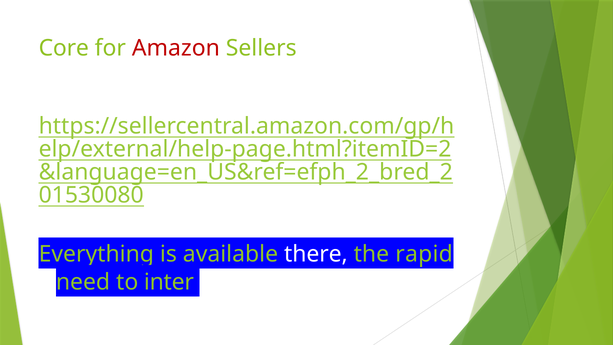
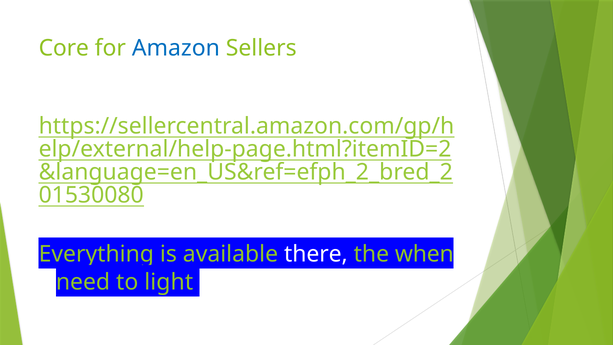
Amazon colour: red -> blue (176, 48)
rapid: rapid -> when (424, 254)
inter: inter -> light (169, 282)
